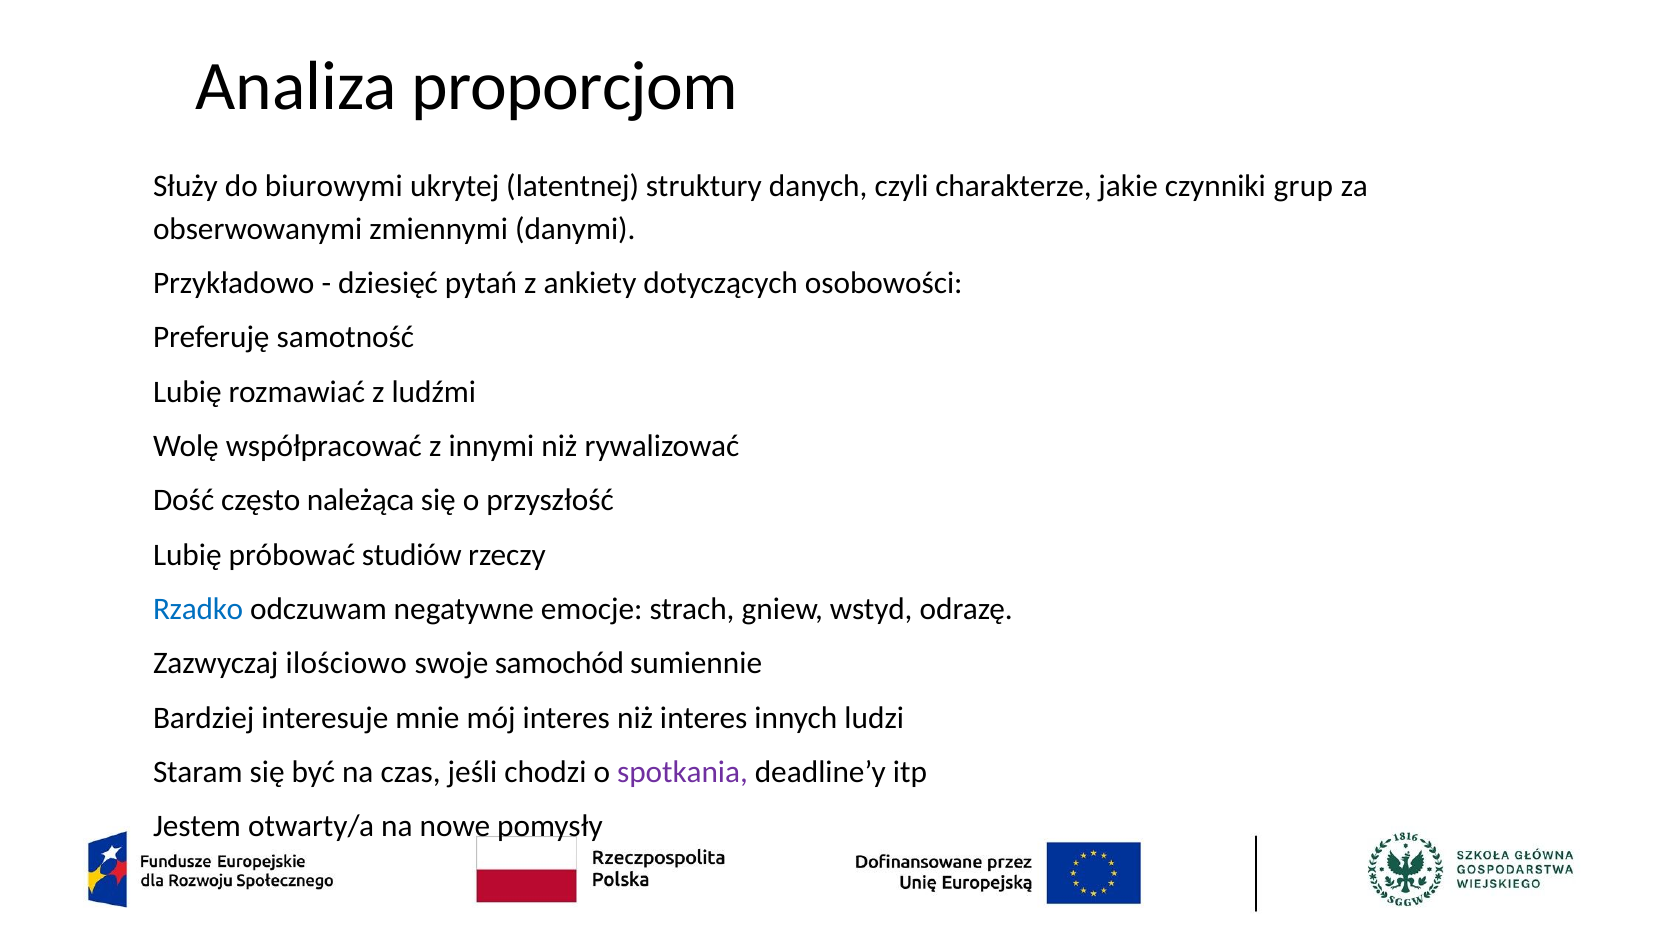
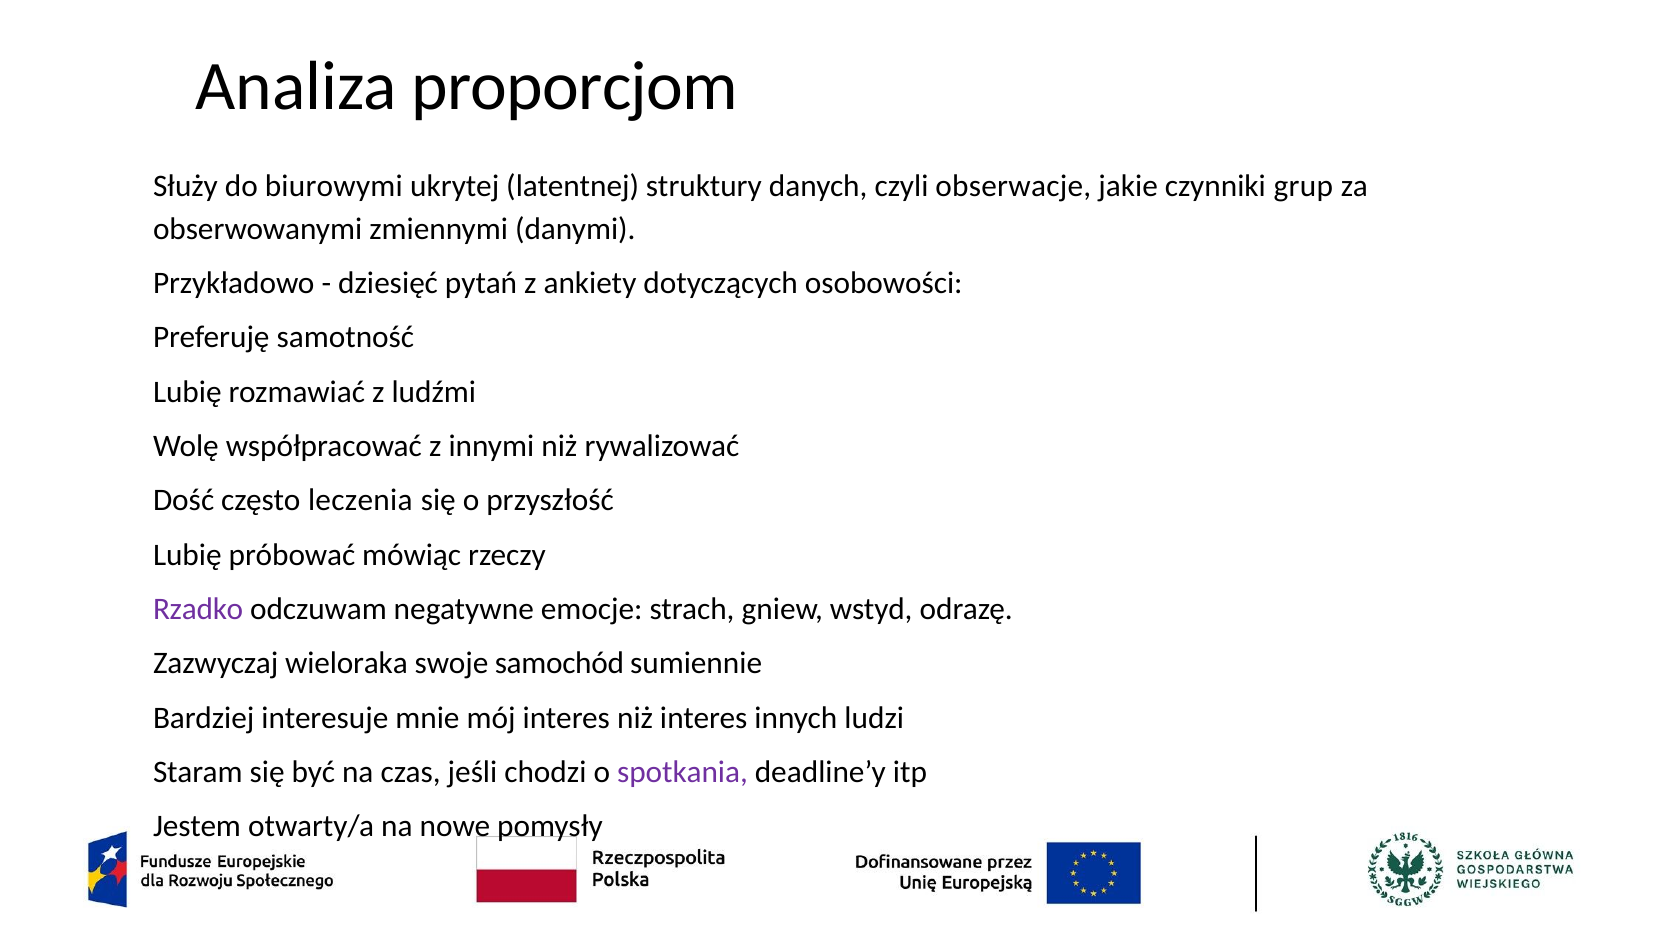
charakterze: charakterze -> obserwacje (1013, 186)
należąca: należąca -> leczenia (360, 501)
studiów: studiów -> mówiąc (412, 555)
Rzadko colour: blue -> purple (198, 609)
ilościowo: ilościowo -> wieloraka (346, 664)
